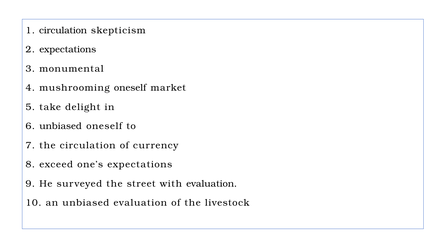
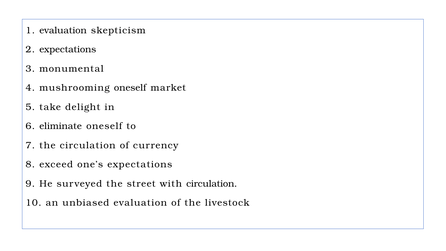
1 circulation: circulation -> evaluation (63, 30)
6 unbiased: unbiased -> eliminate (61, 126)
with evaluation: evaluation -> circulation (212, 184)
